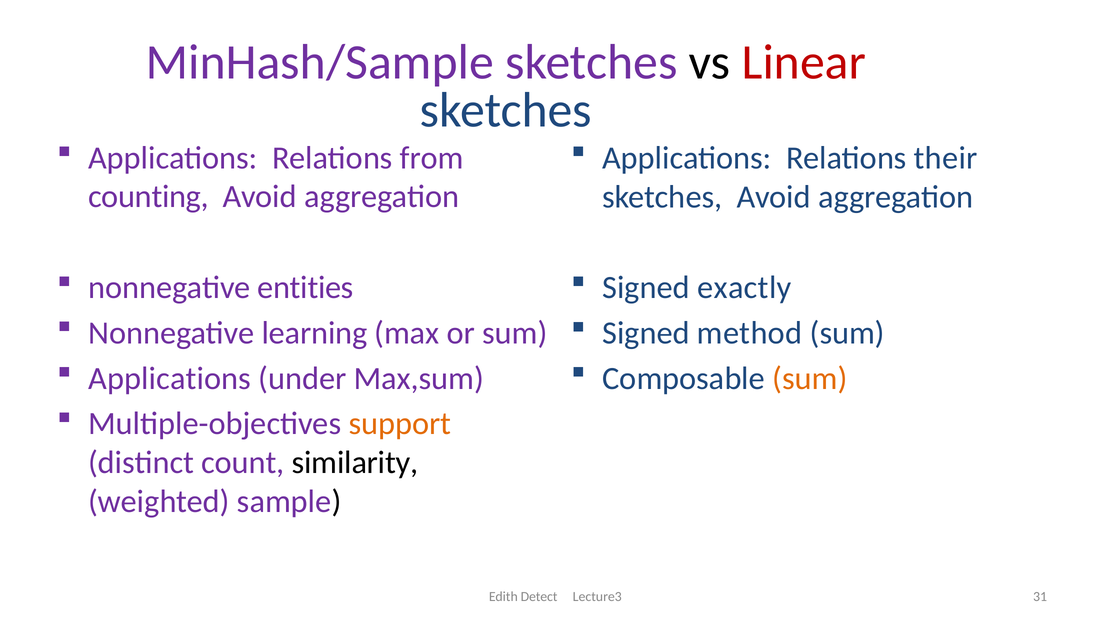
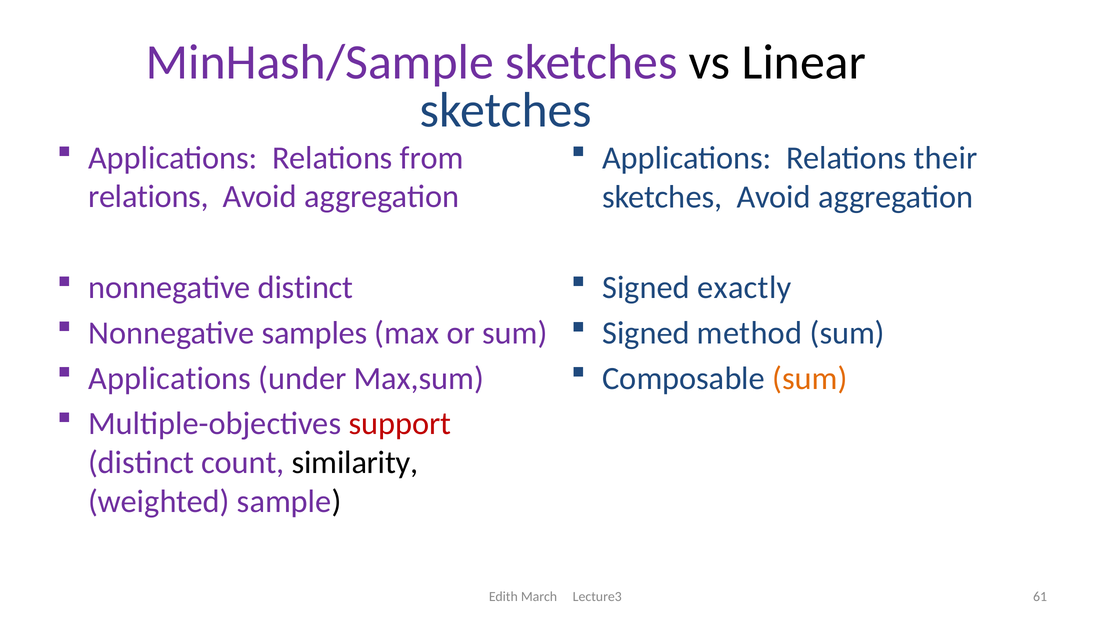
Linear colour: red -> black (804, 62)
counting: counting -> relations (148, 197)
nonnegative entities: entities -> distinct (305, 288)
learning: learning -> samples (315, 333)
support colour: orange -> red (400, 424)
Detect: Detect -> March (539, 597)
31: 31 -> 61 (1040, 597)
